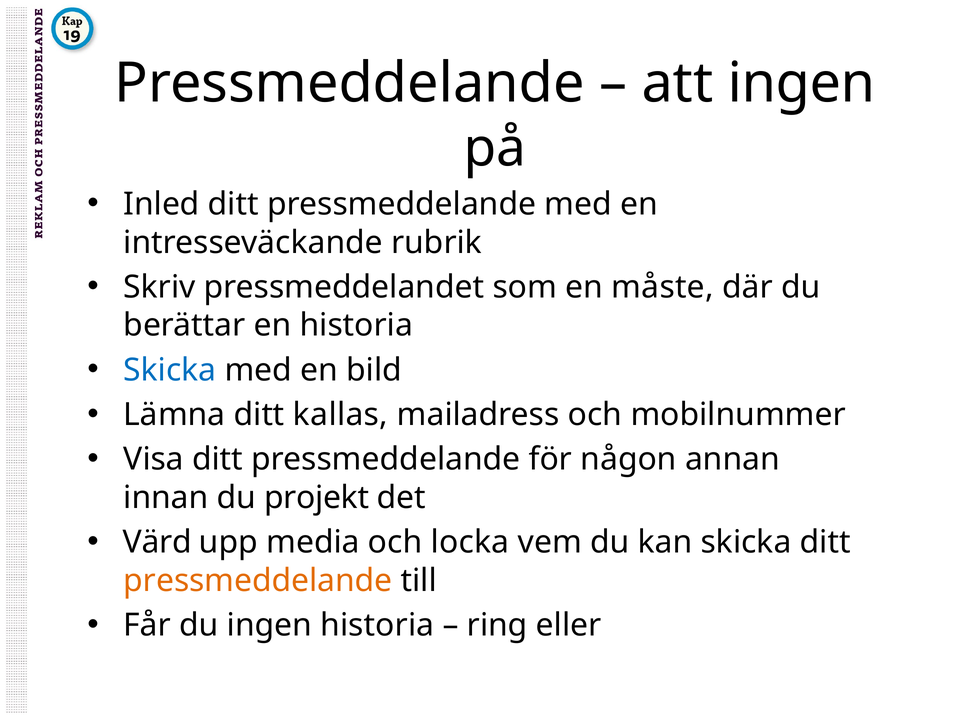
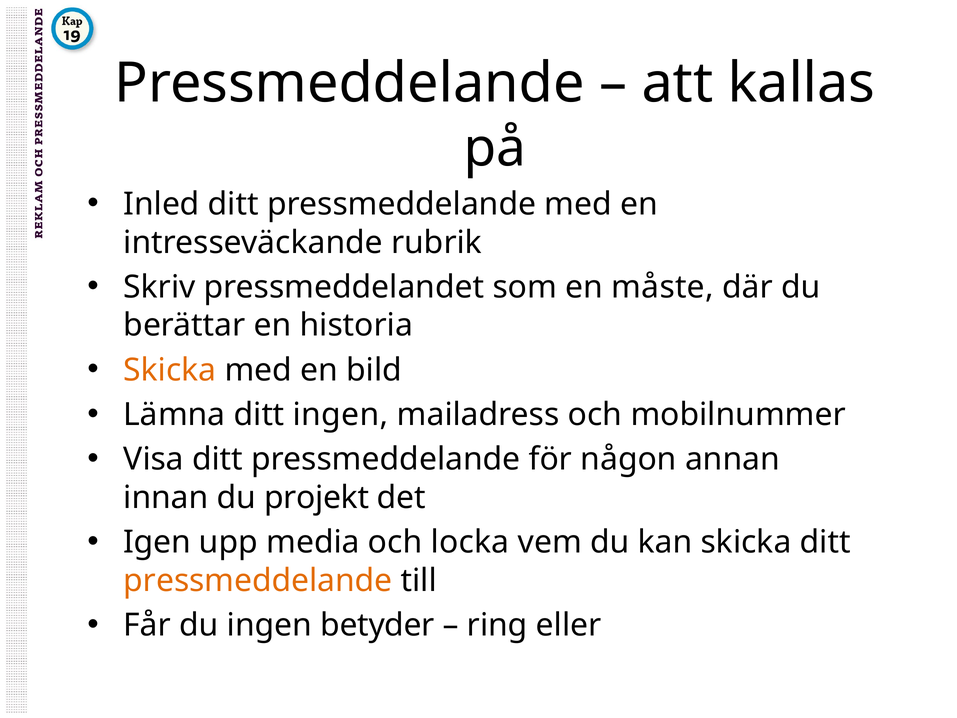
att ingen: ingen -> kallas (801, 83)
Skicka colour: blue -> orange (170, 370)
ditt kallas: kallas -> ingen (340, 415)
Värd: Värd -> Igen (157, 542)
ingen historia: historia -> betyder (377, 625)
